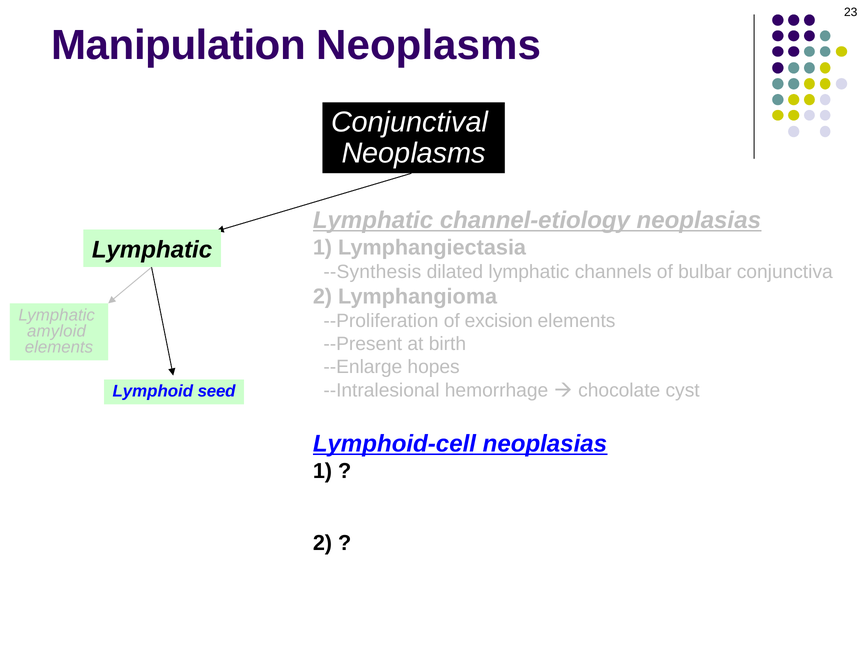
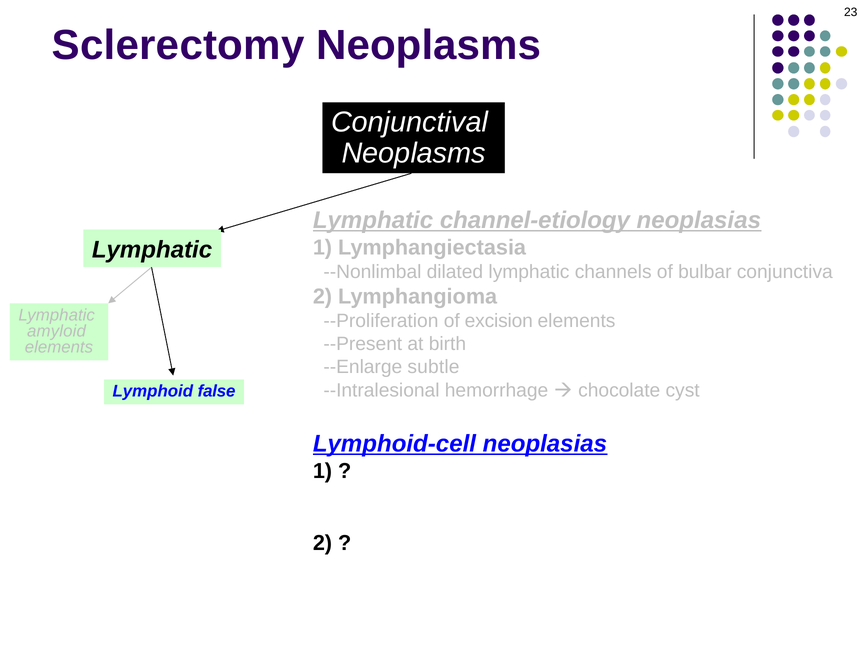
Manipulation: Manipulation -> Sclerectomy (178, 45)
--Synthesis: --Synthesis -> --Nonlimbal (372, 272)
hopes: hopes -> subtle (434, 367)
seed: seed -> false (217, 391)
